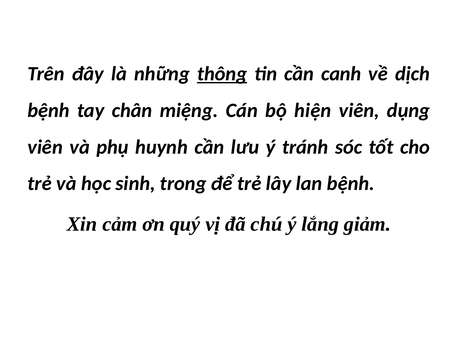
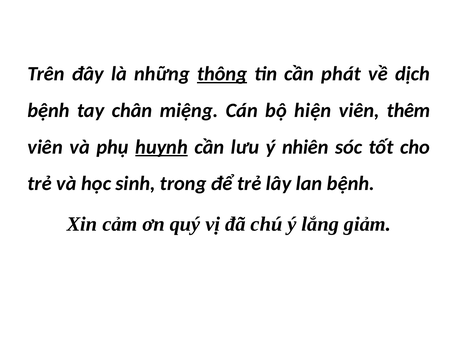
canh: canh -> phát (341, 74)
dụng: dụng -> thêm (409, 111)
huynh underline: none -> present (162, 147)
tránh: tránh -> nhiên (305, 147)
